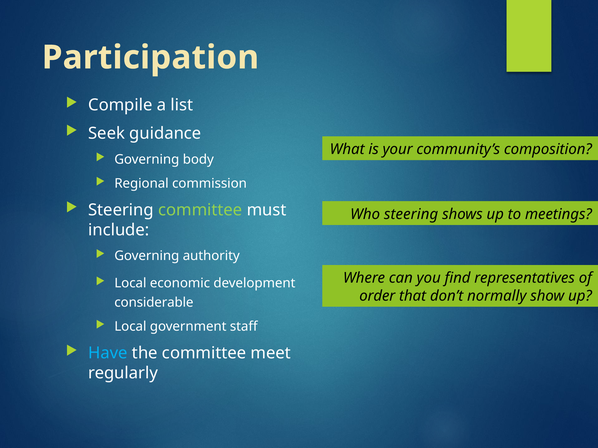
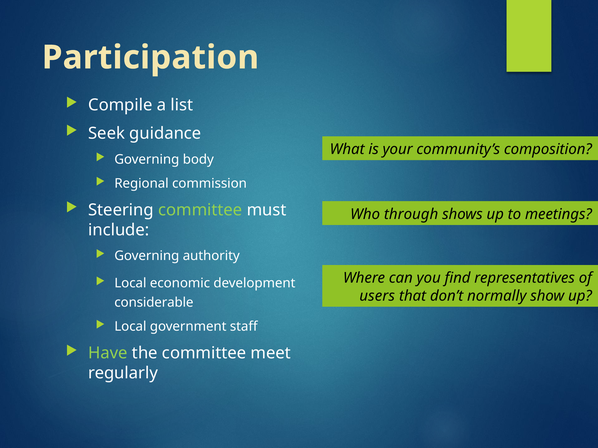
Who steering: steering -> through (411, 214)
order: order -> users (377, 296)
Have colour: light blue -> light green (108, 353)
